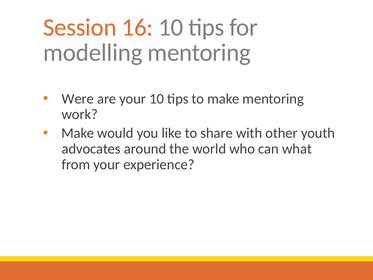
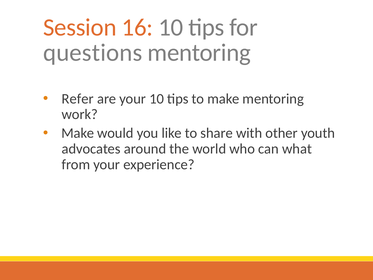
modelling: modelling -> questions (93, 53)
Were: Were -> Refer (78, 99)
